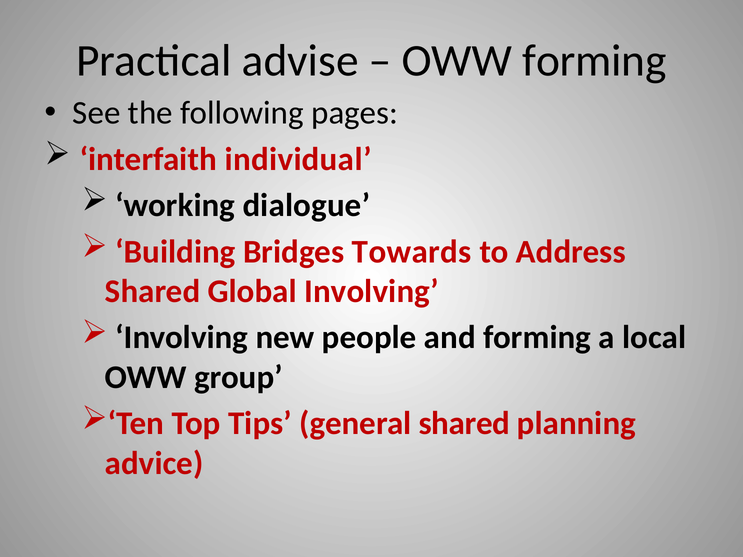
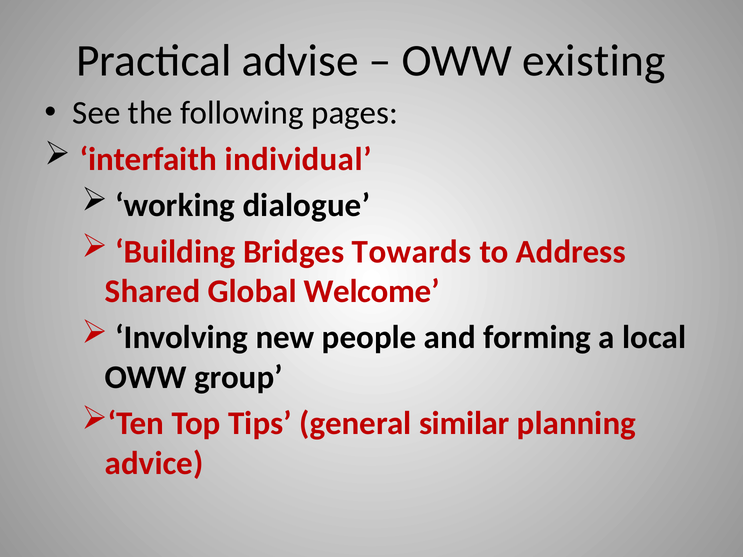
OWW forming: forming -> existing (594, 61)
Global Involving: Involving -> Welcome (372, 291)
general shared: shared -> similar (464, 424)
